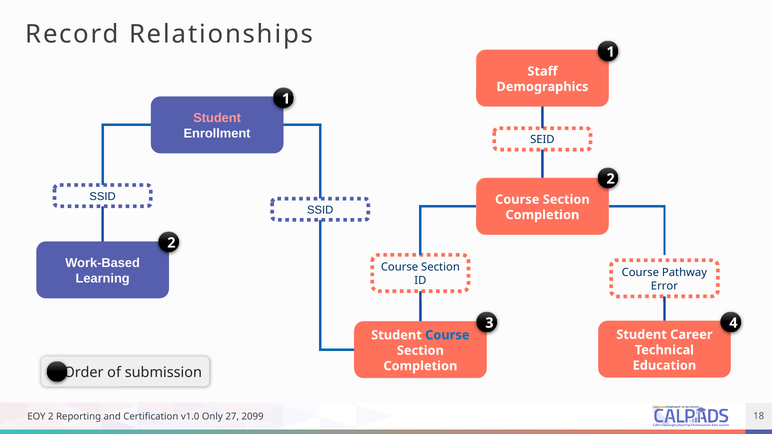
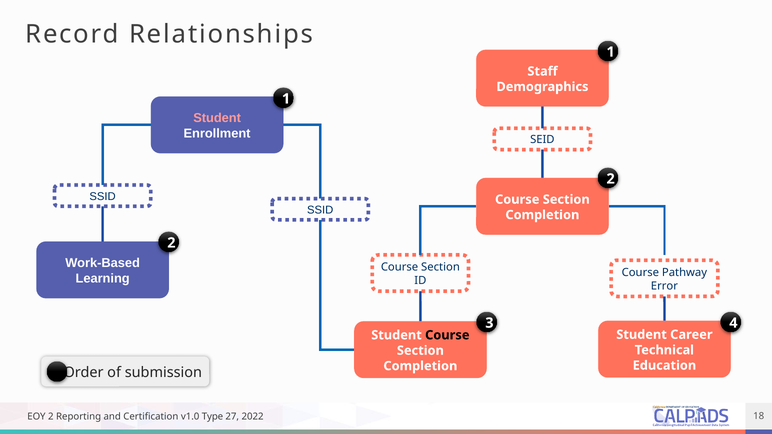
Course colour: blue -> black (447, 335)
Only: Only -> Type (212, 417)
2099: 2099 -> 2022 (253, 417)
